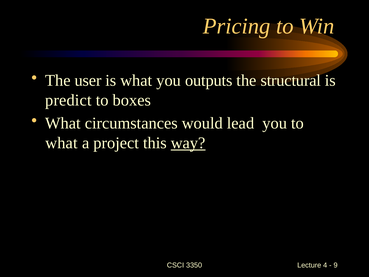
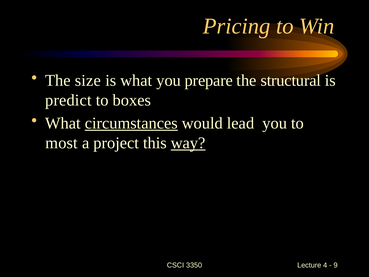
user: user -> size (88, 81)
outputs: outputs -> prepare (209, 81)
circumstances underline: none -> present (131, 123)
what: what -> most (62, 143)
